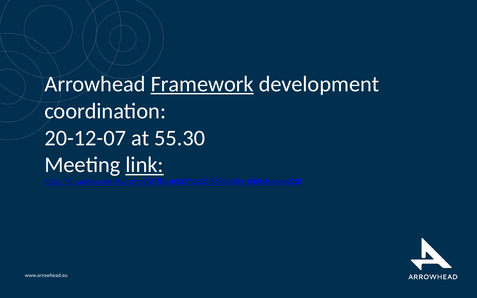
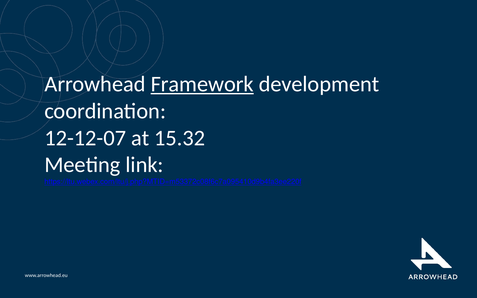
20-12-07: 20-12-07 -> 12-12-07 (85, 138)
55.30: 55.30 -> 15.32 (180, 138)
link underline: present -> none (145, 165)
